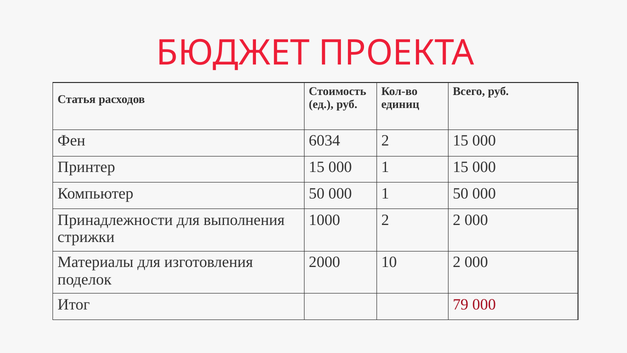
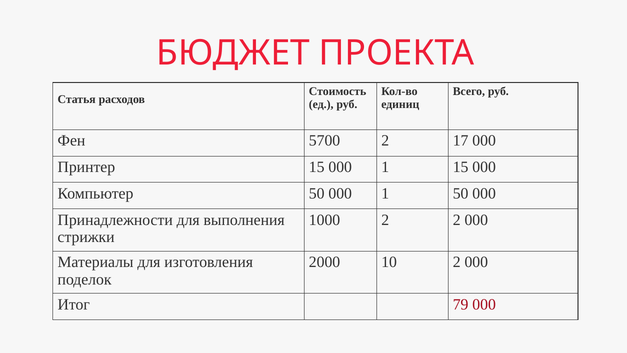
6034: 6034 -> 5700 (325, 141)
2 15: 15 -> 17 (461, 141)
